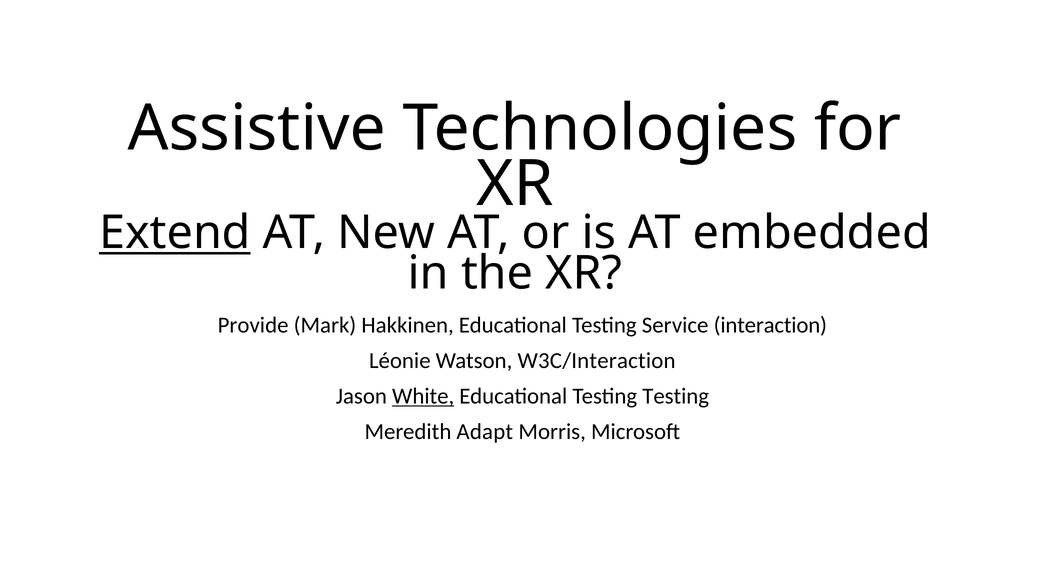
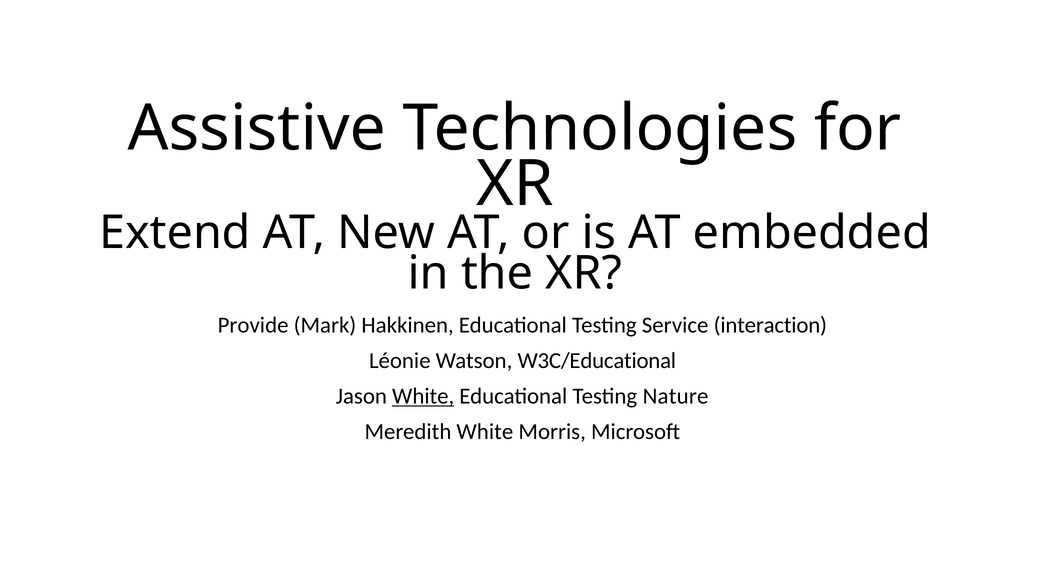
Extend underline: present -> none (175, 233)
W3C/Interaction: W3C/Interaction -> W3C/Educational (597, 360)
Testing Testing: Testing -> Nature (676, 396)
Meredith Adapt: Adapt -> White (485, 432)
